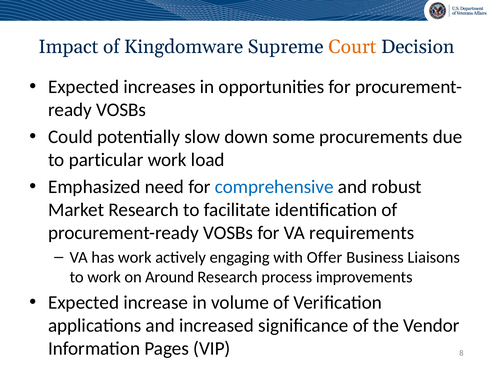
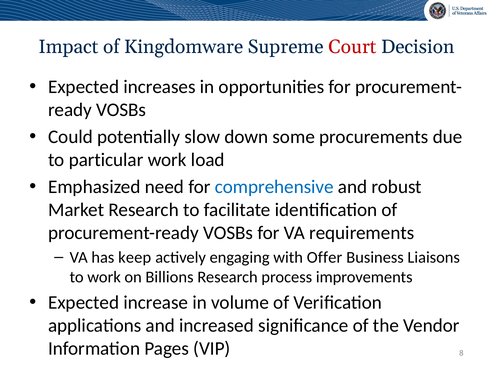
Court colour: orange -> red (352, 47)
has work: work -> keep (135, 257)
Around: Around -> Billions (169, 277)
